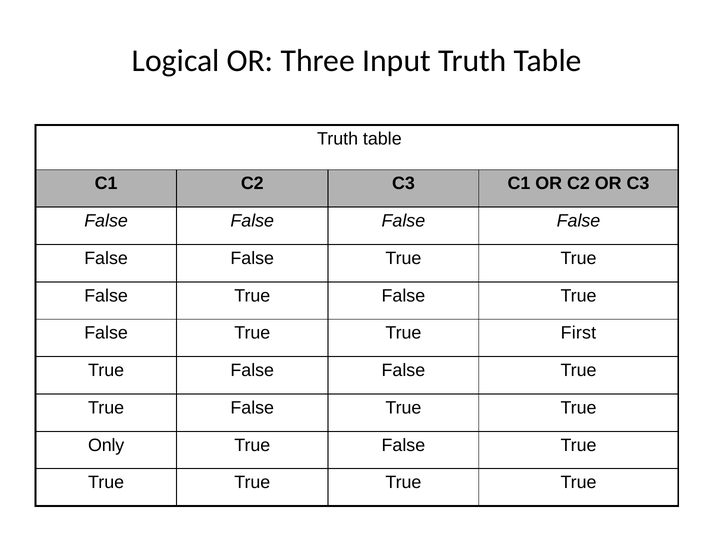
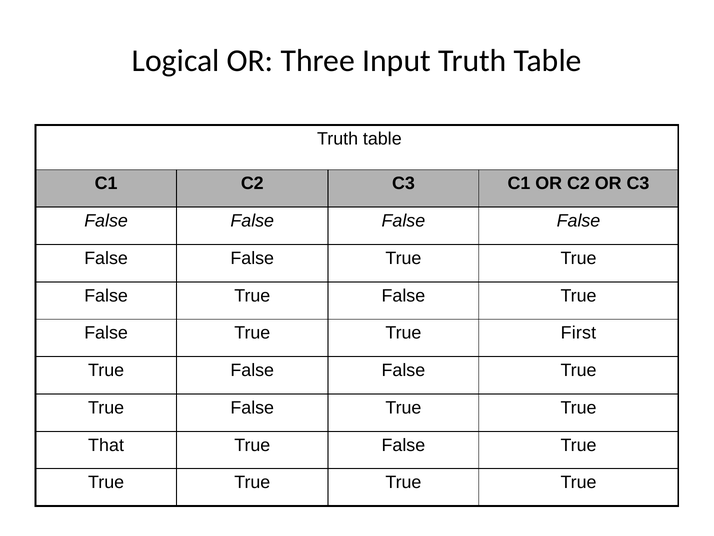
Only: Only -> That (106, 445)
